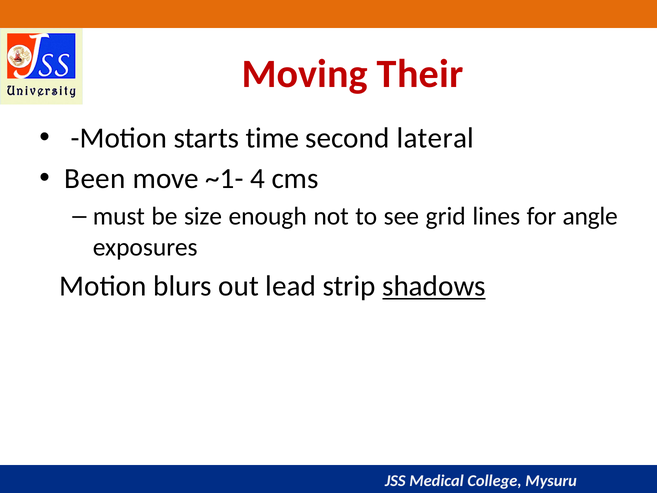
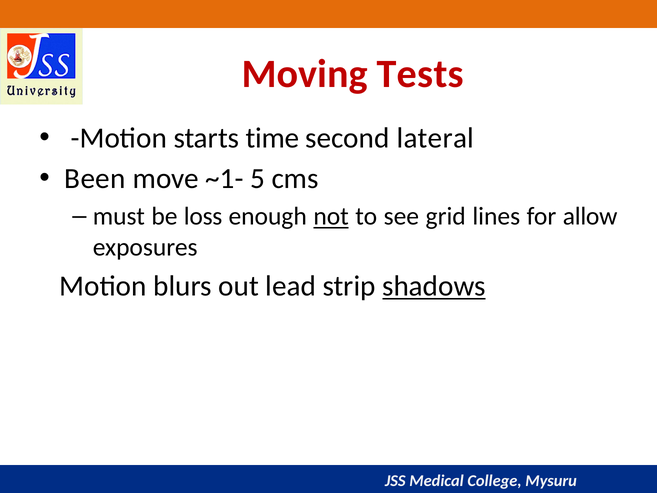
Their: Their -> Tests (420, 74)
4: 4 -> 5 (258, 179)
size: size -> loss (203, 216)
not underline: none -> present (331, 216)
angle: angle -> allow (590, 216)
